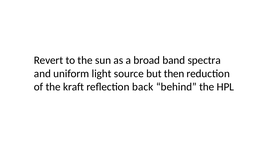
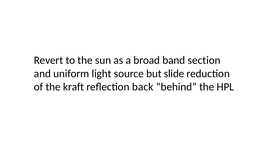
spectra: spectra -> section (204, 60)
then: then -> slide (174, 73)
